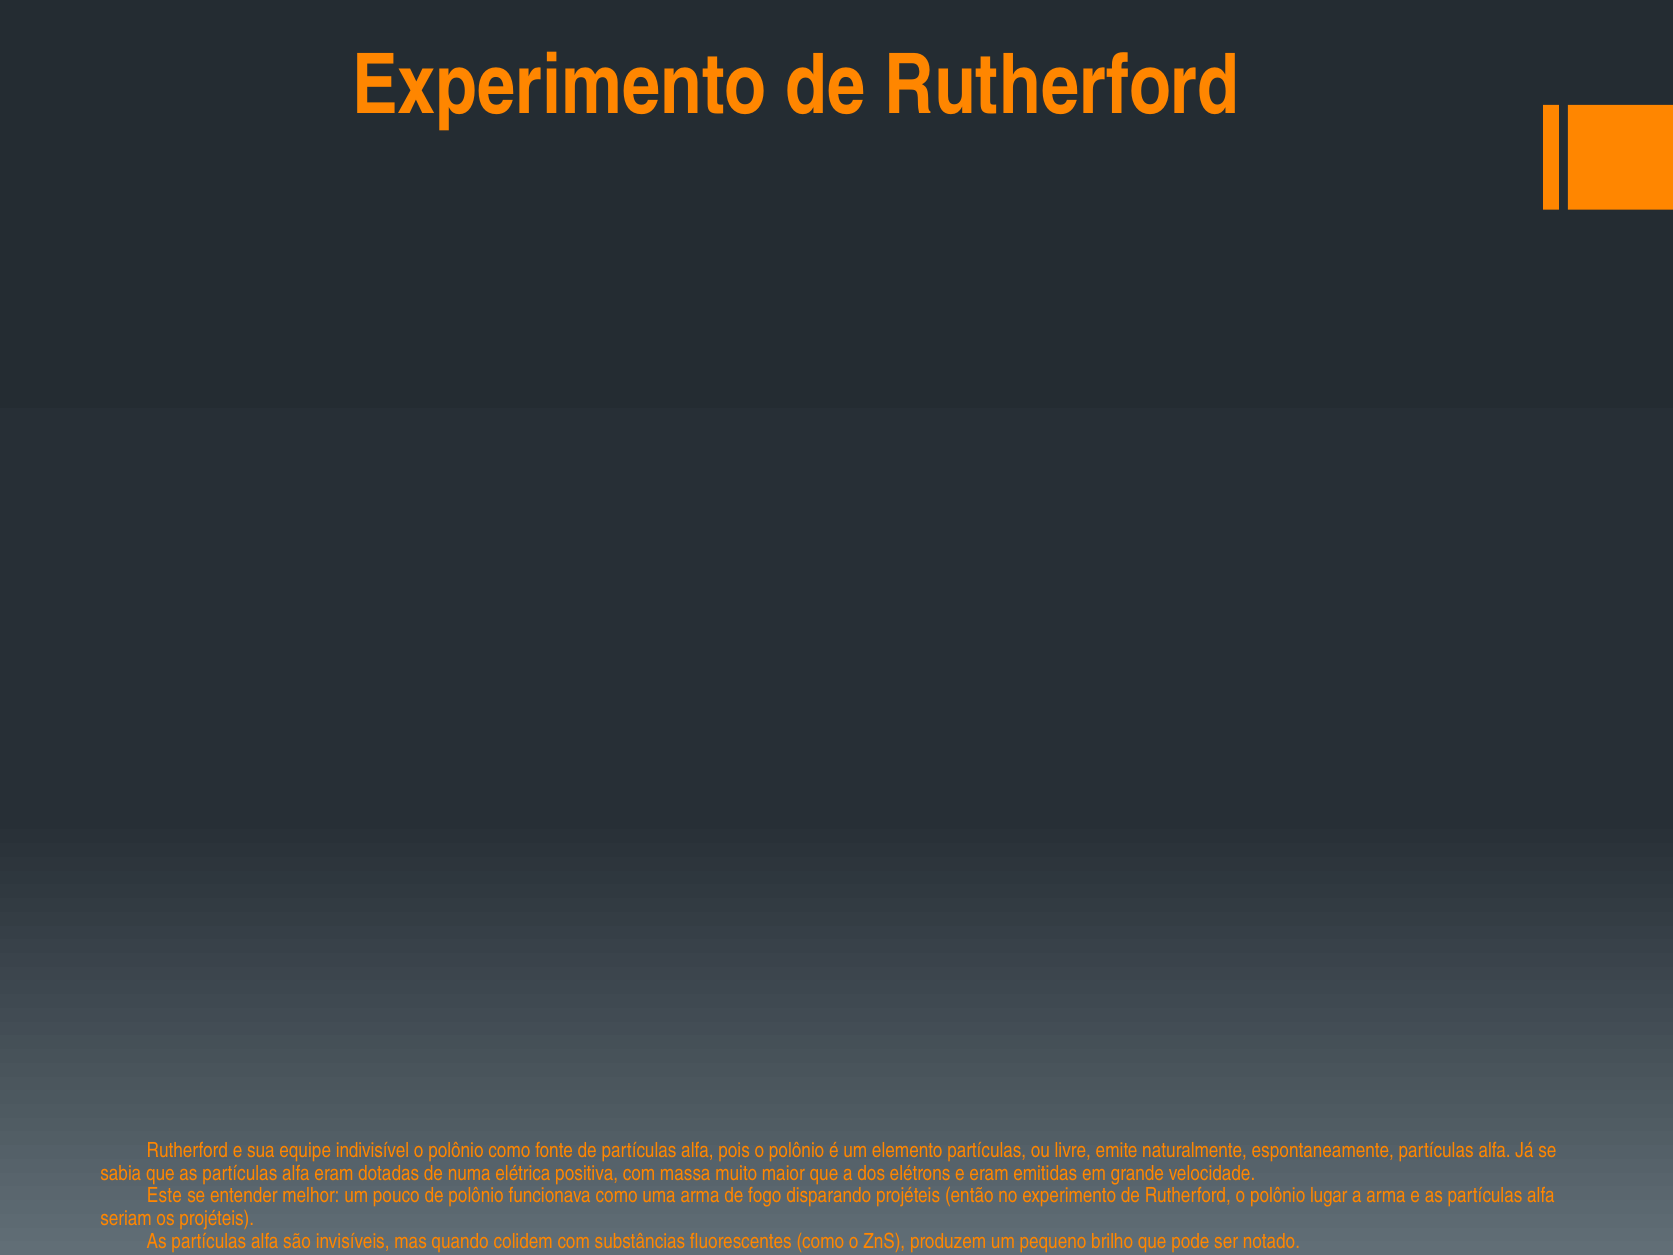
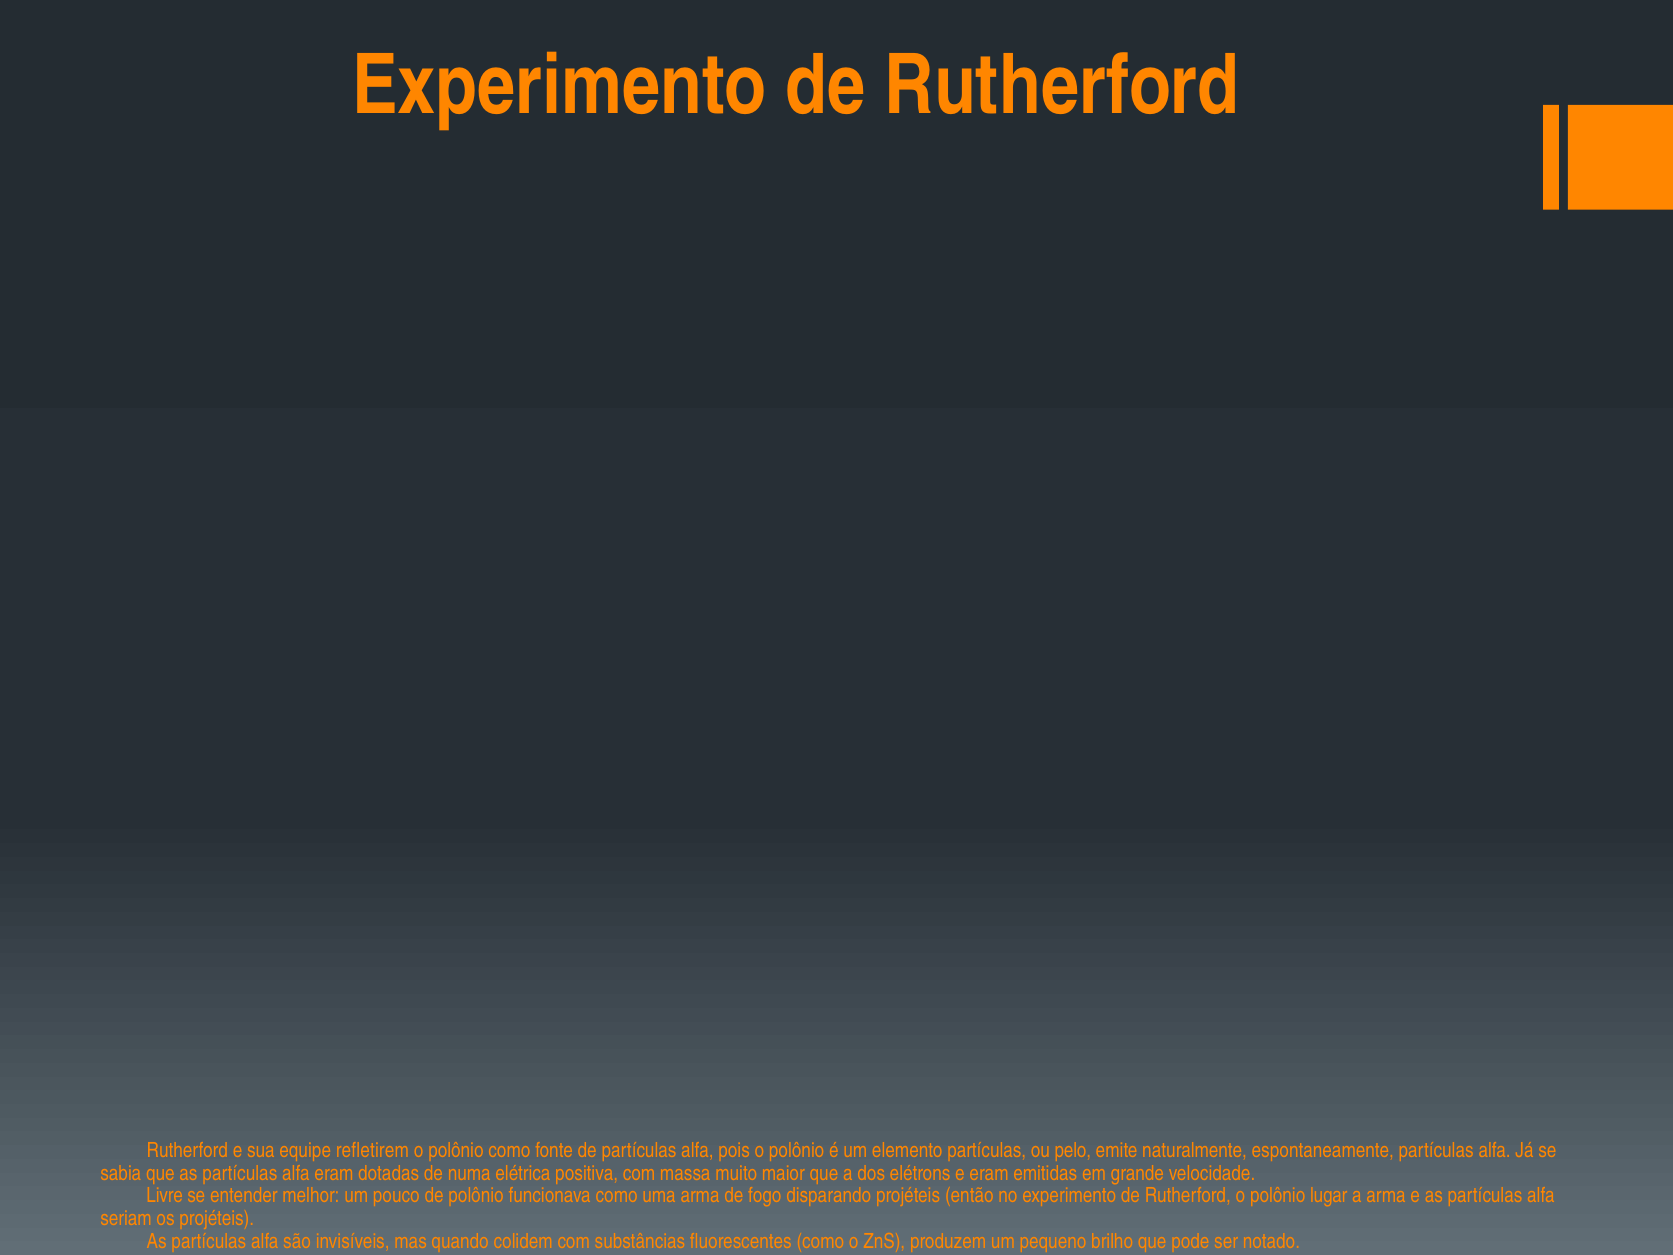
indivisível: indivisível -> refletirem (372, 1150)
livre: livre -> pelo (1073, 1150)
Este: Este -> Livre (165, 1196)
